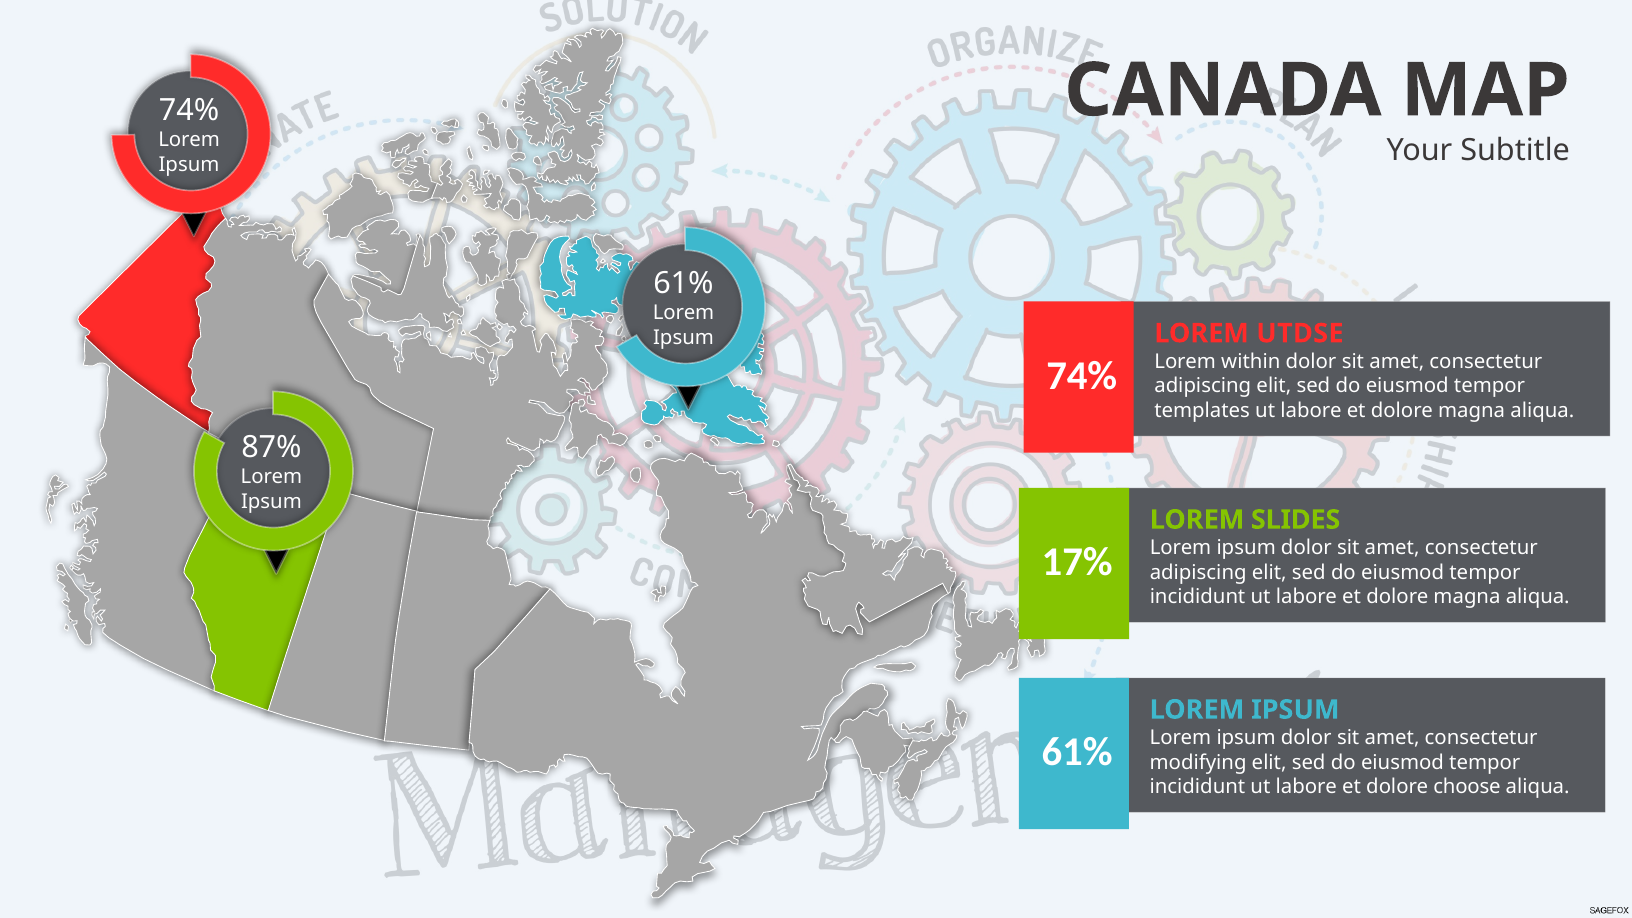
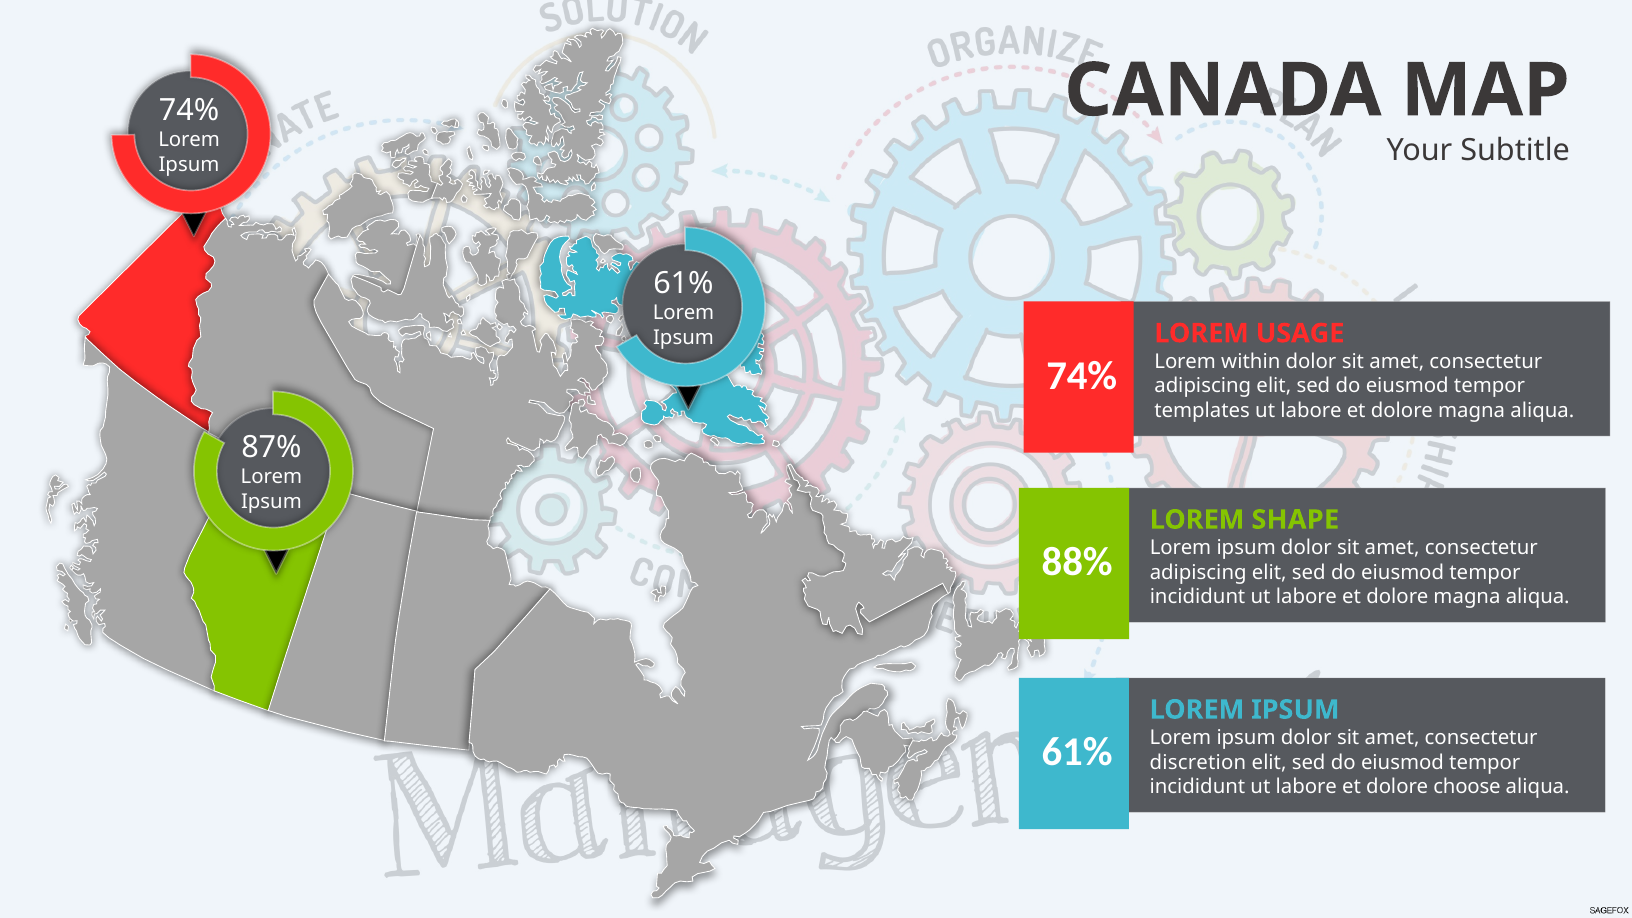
UTDSE: UTDSE -> USAGE (1300, 333)
SLIDES: SLIDES -> SHAPE (1295, 520)
17%: 17% -> 88% (1077, 562)
modifying: modifying -> discretion (1198, 762)
